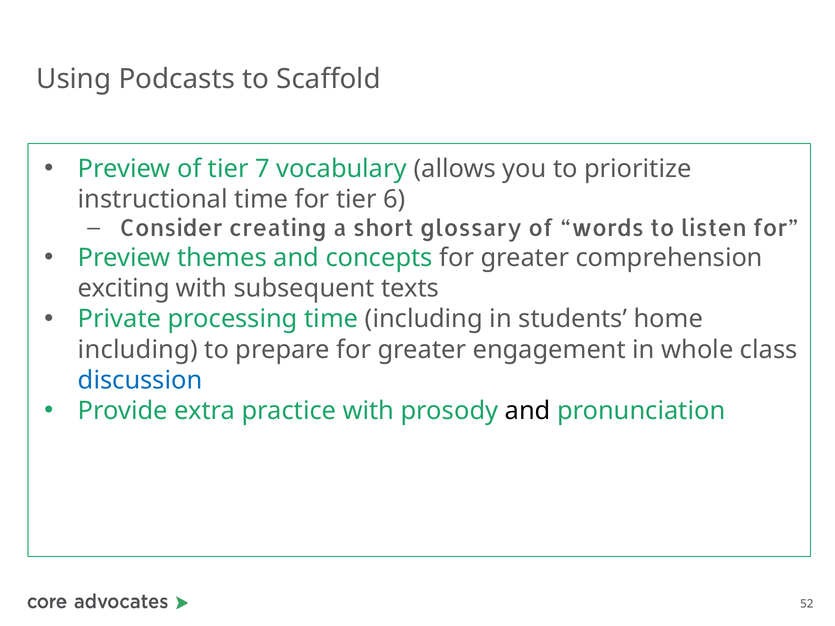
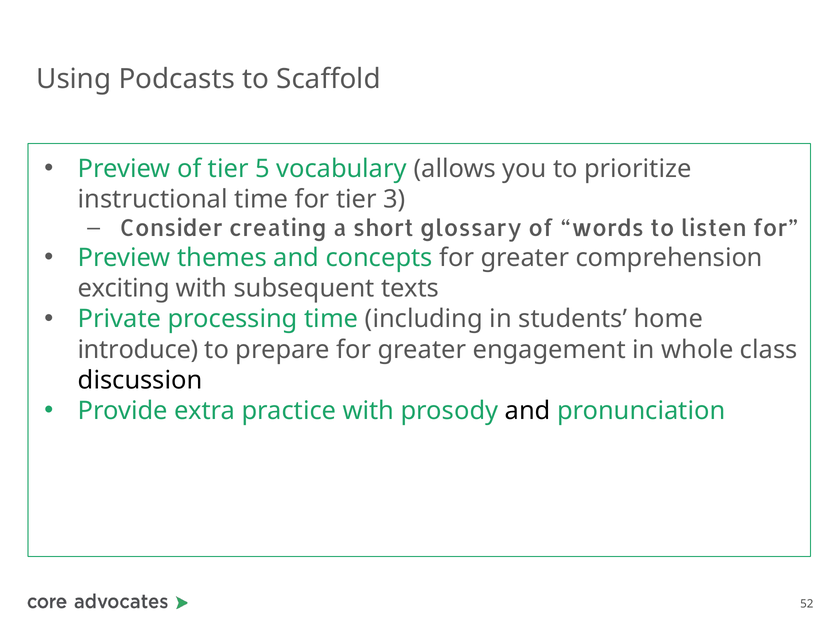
7: 7 -> 5 (262, 169)
6: 6 -> 3 (394, 200)
including: including -> introduce (138, 350)
discussion colour: blue -> black (140, 380)
